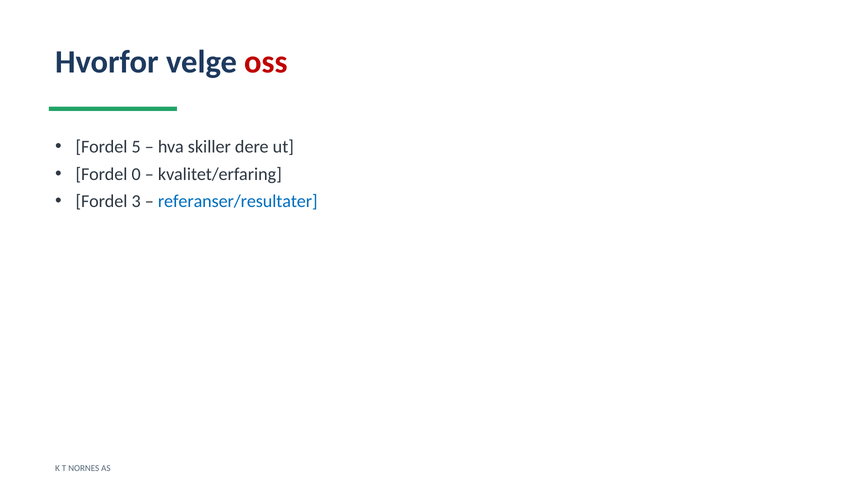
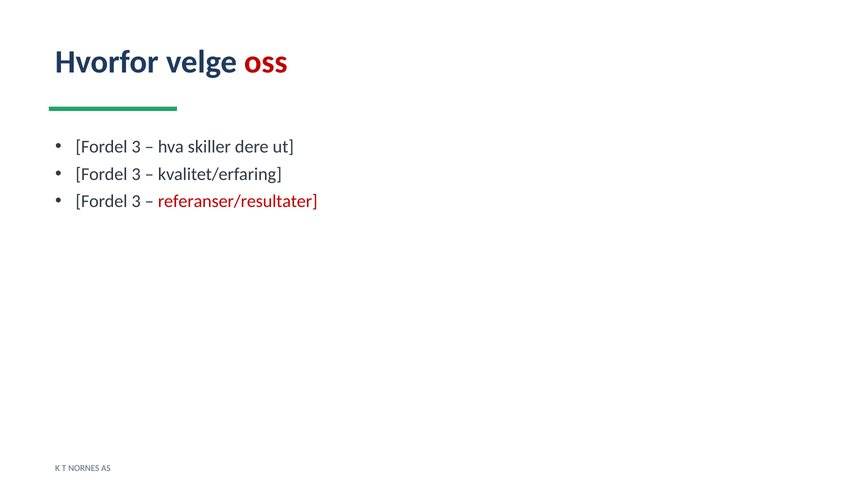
5: 5 -> 3 (136, 147)
0: 0 -> 3 (136, 174)
referanser/resultater colour: blue -> red (238, 201)
